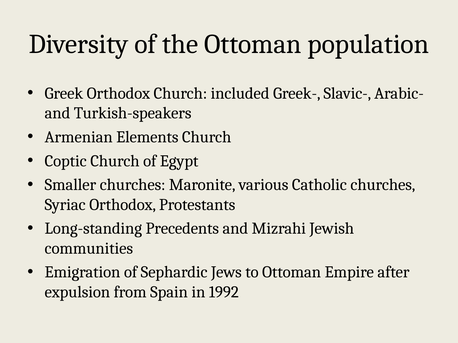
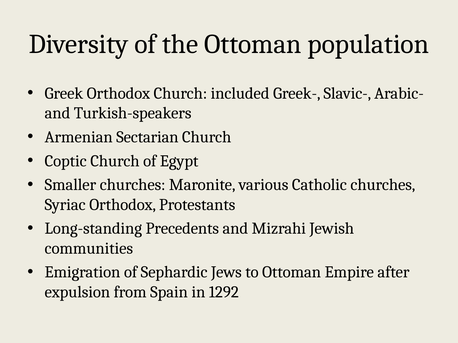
Elements: Elements -> Sectarian (147, 137)
1992: 1992 -> 1292 (224, 292)
